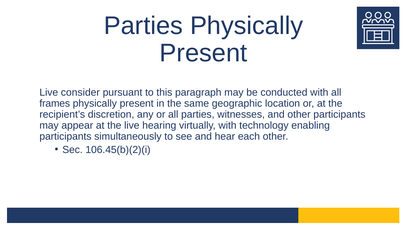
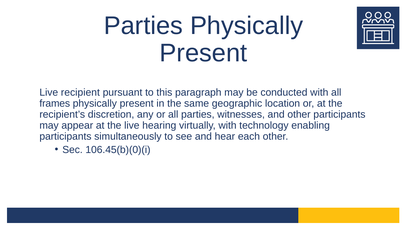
consider: consider -> recipient (80, 93)
106.45(b)(2)(i: 106.45(b)(2)(i -> 106.45(b)(0)(i (118, 150)
